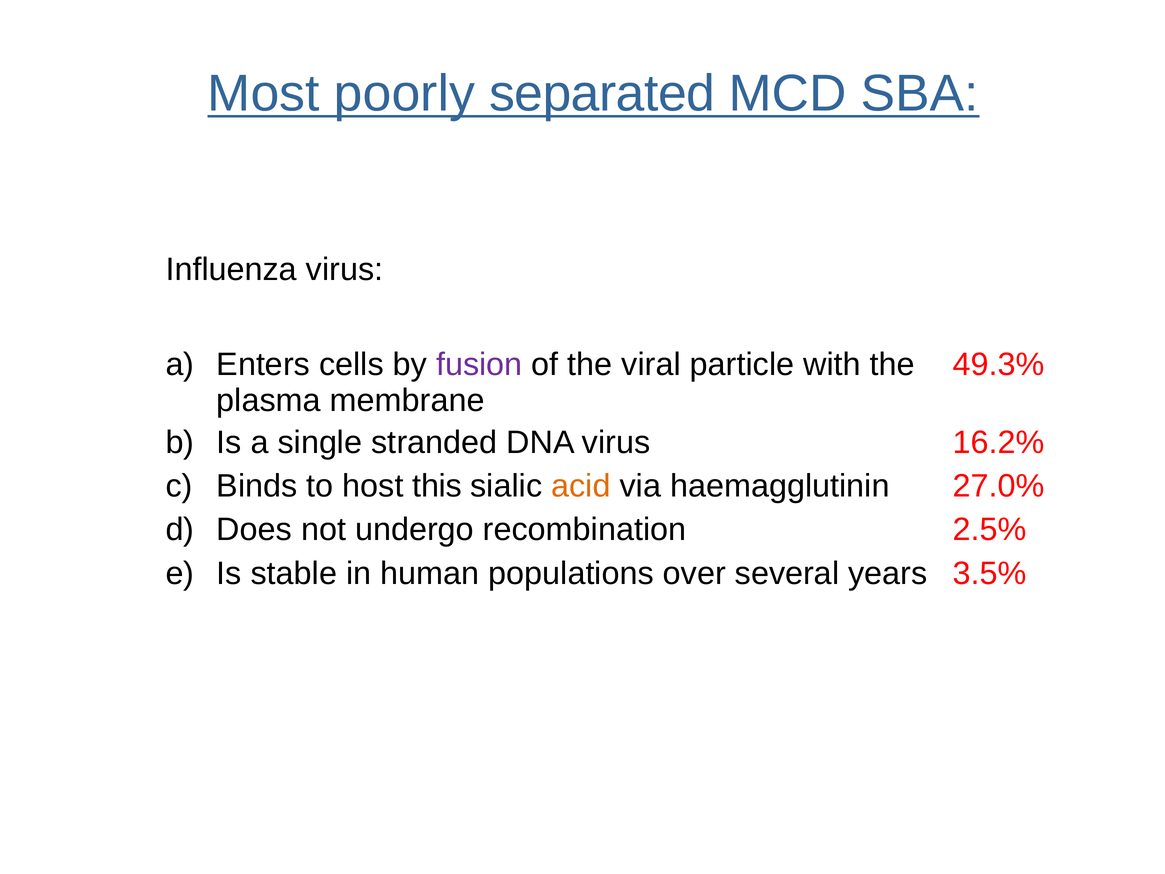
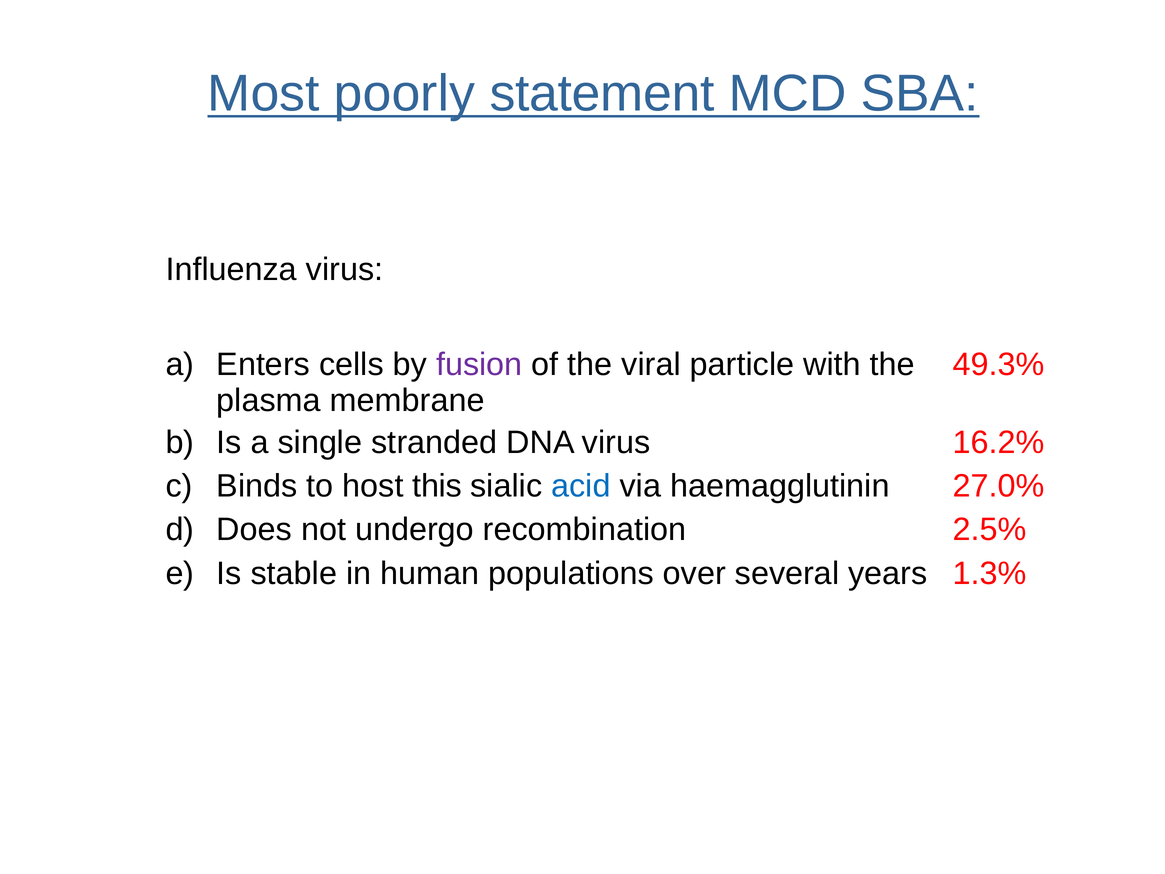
separated: separated -> statement (602, 94)
acid colour: orange -> blue (581, 486)
3.5%: 3.5% -> 1.3% (990, 573)
